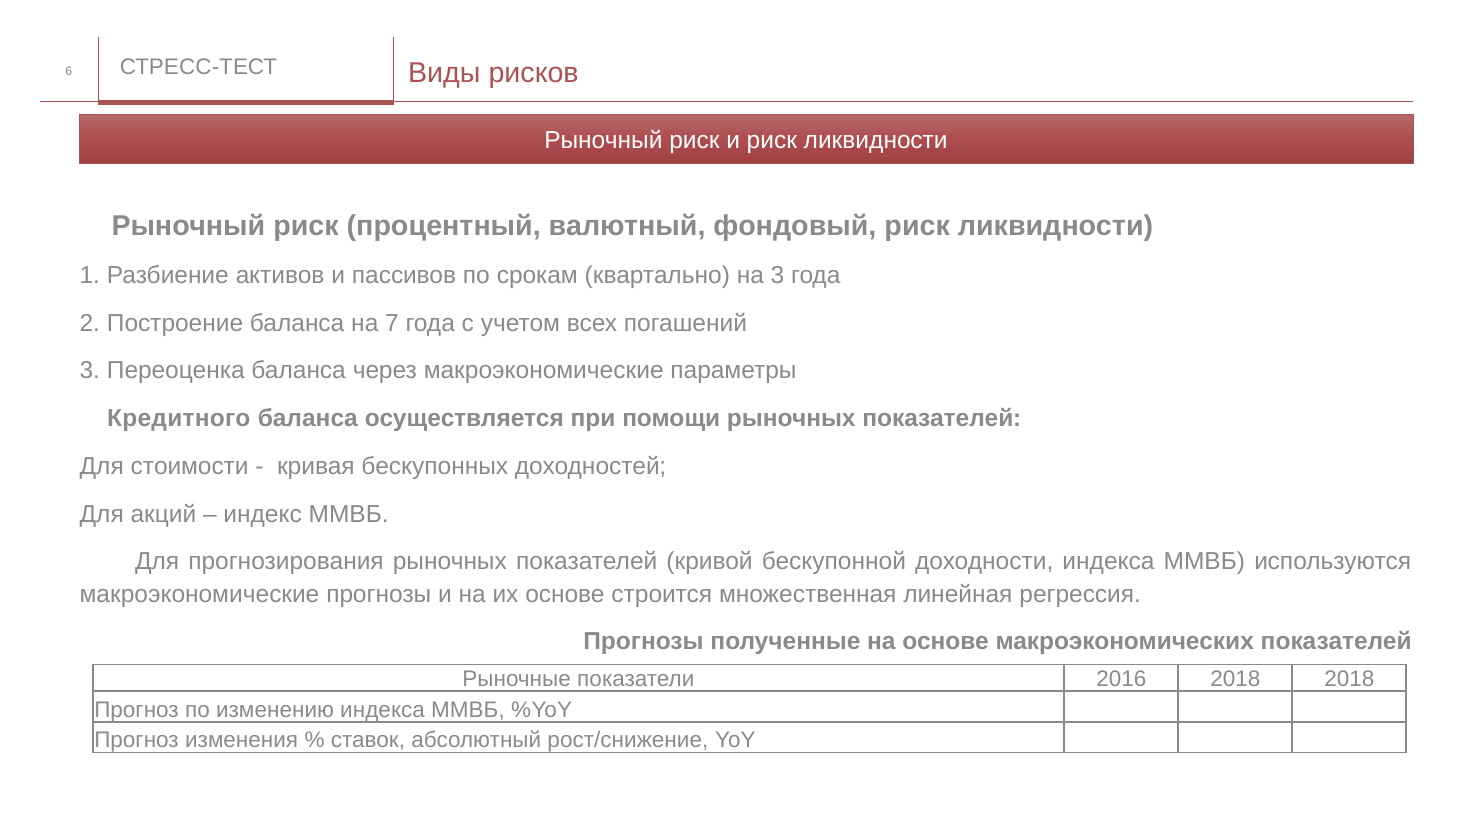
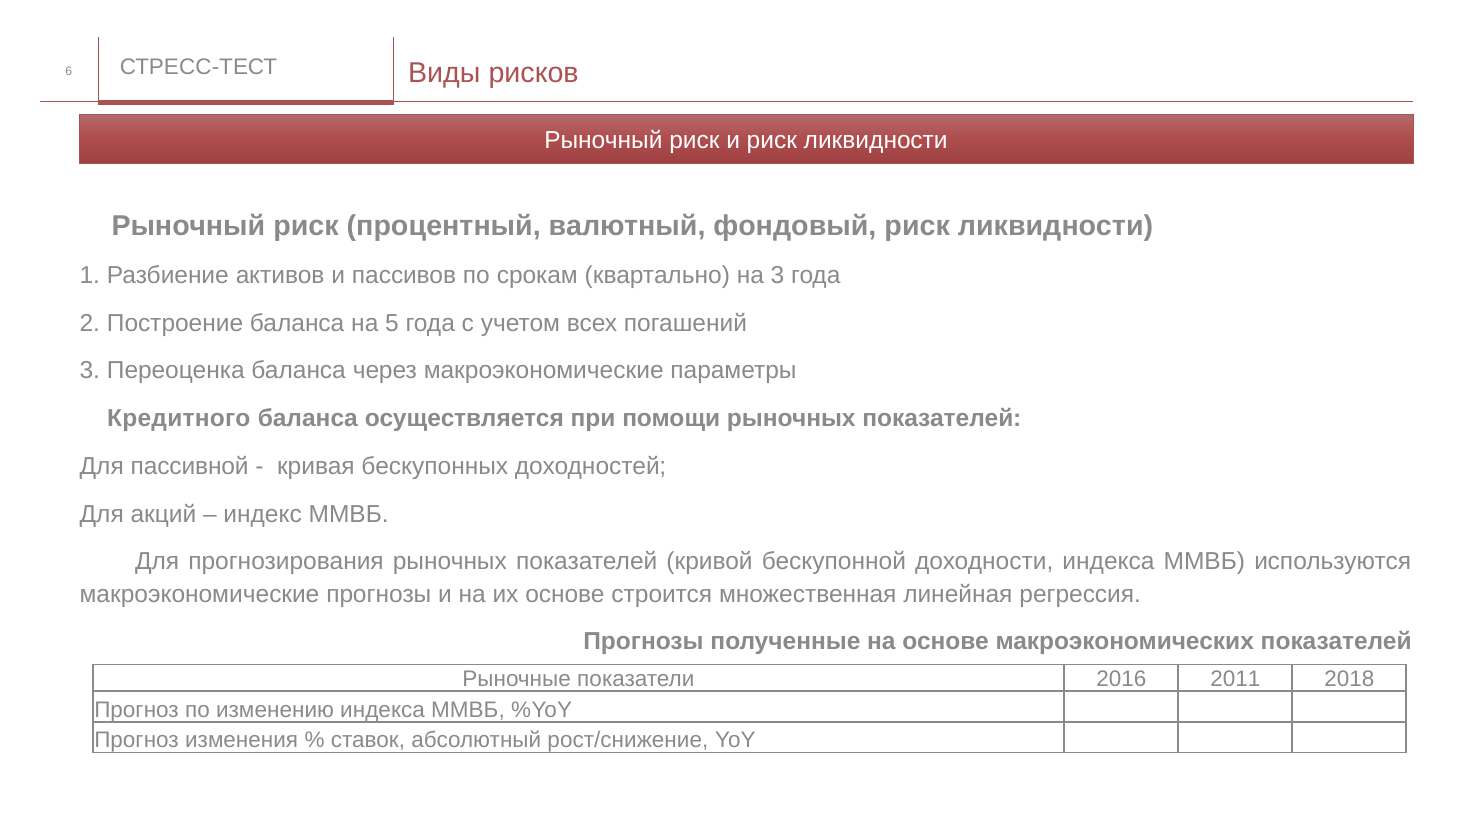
7: 7 -> 5 (392, 323)
стоимости: стоимости -> пассивной (190, 466)
2016 2018: 2018 -> 2011 (1235, 679)
